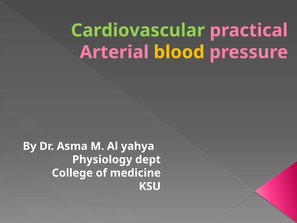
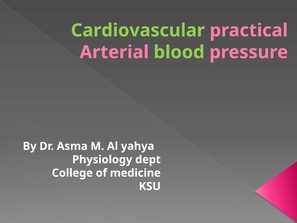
blood colour: yellow -> light green (179, 52)
